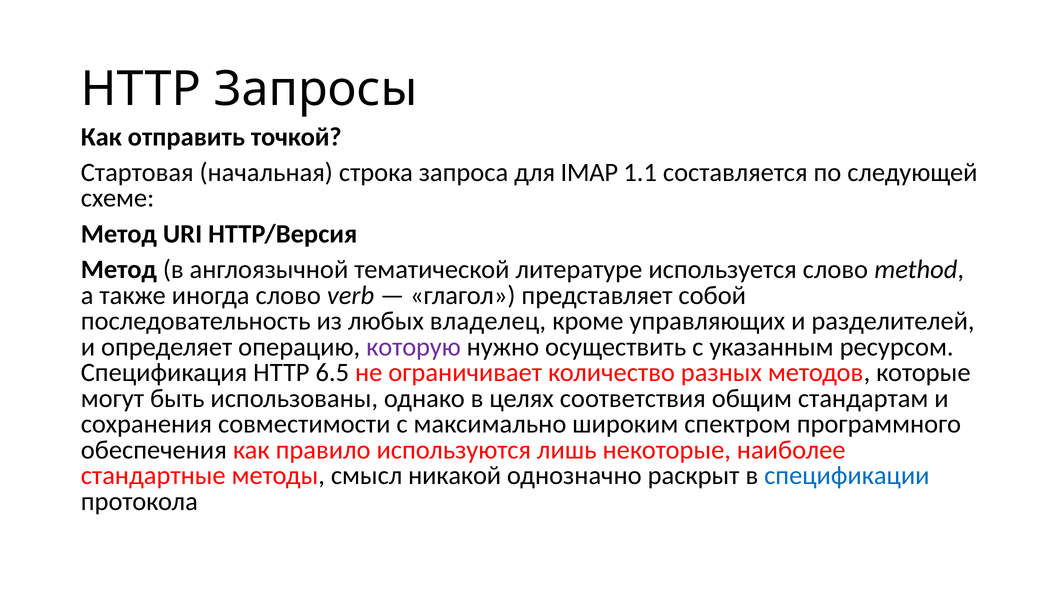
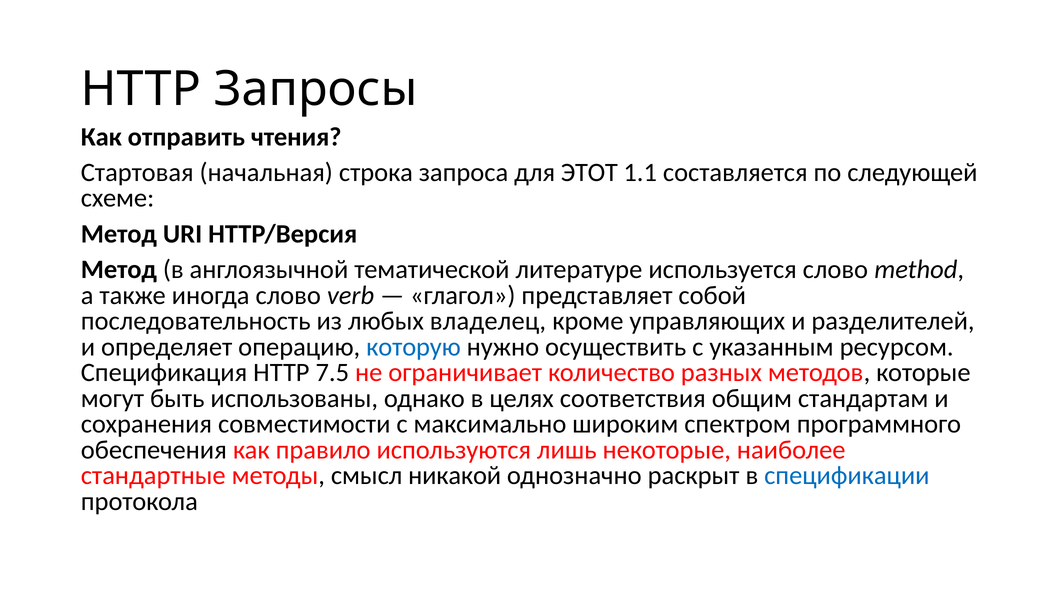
точкой: точкой -> чтения (296, 137)
IMAP: IMAP -> ЭТОТ (589, 173)
которую colour: purple -> blue (414, 347)
6.5: 6.5 -> 7.5 (332, 373)
